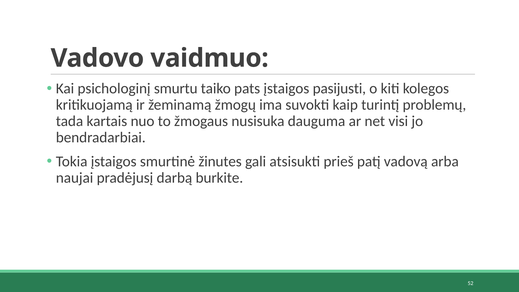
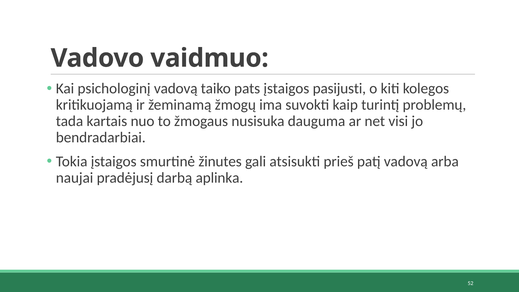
psichologinį smurtu: smurtu -> vadovą (176, 89)
burkite: burkite -> aplinka (219, 178)
